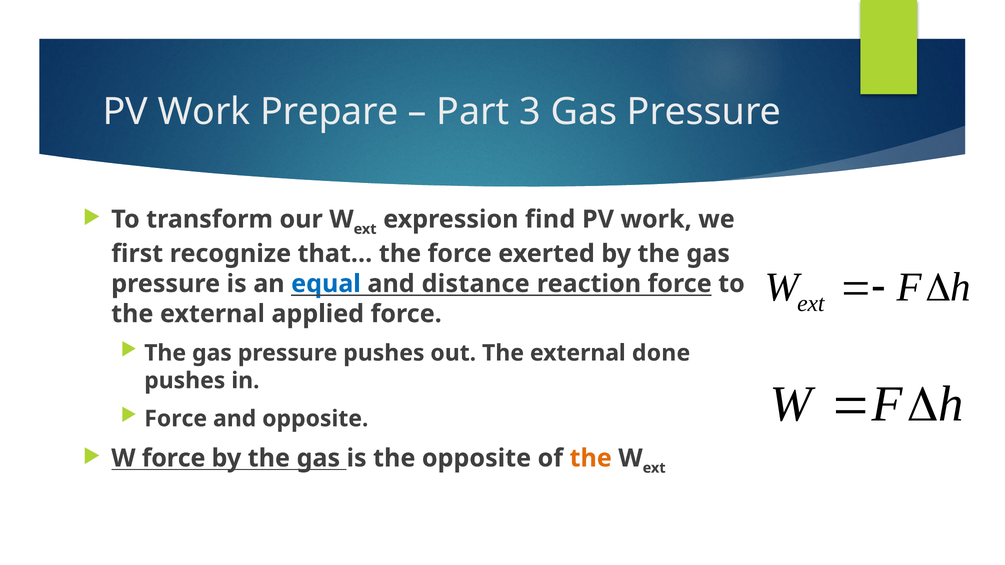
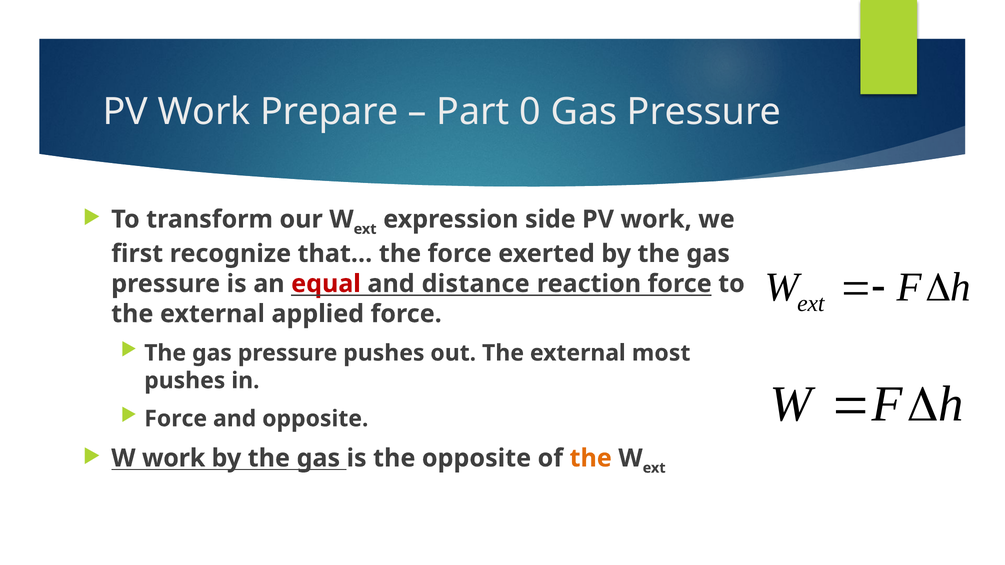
3: 3 -> 0 (530, 112)
find: find -> side (550, 219)
equal colour: blue -> red (326, 284)
done: done -> most (661, 353)
W force: force -> work (174, 458)
